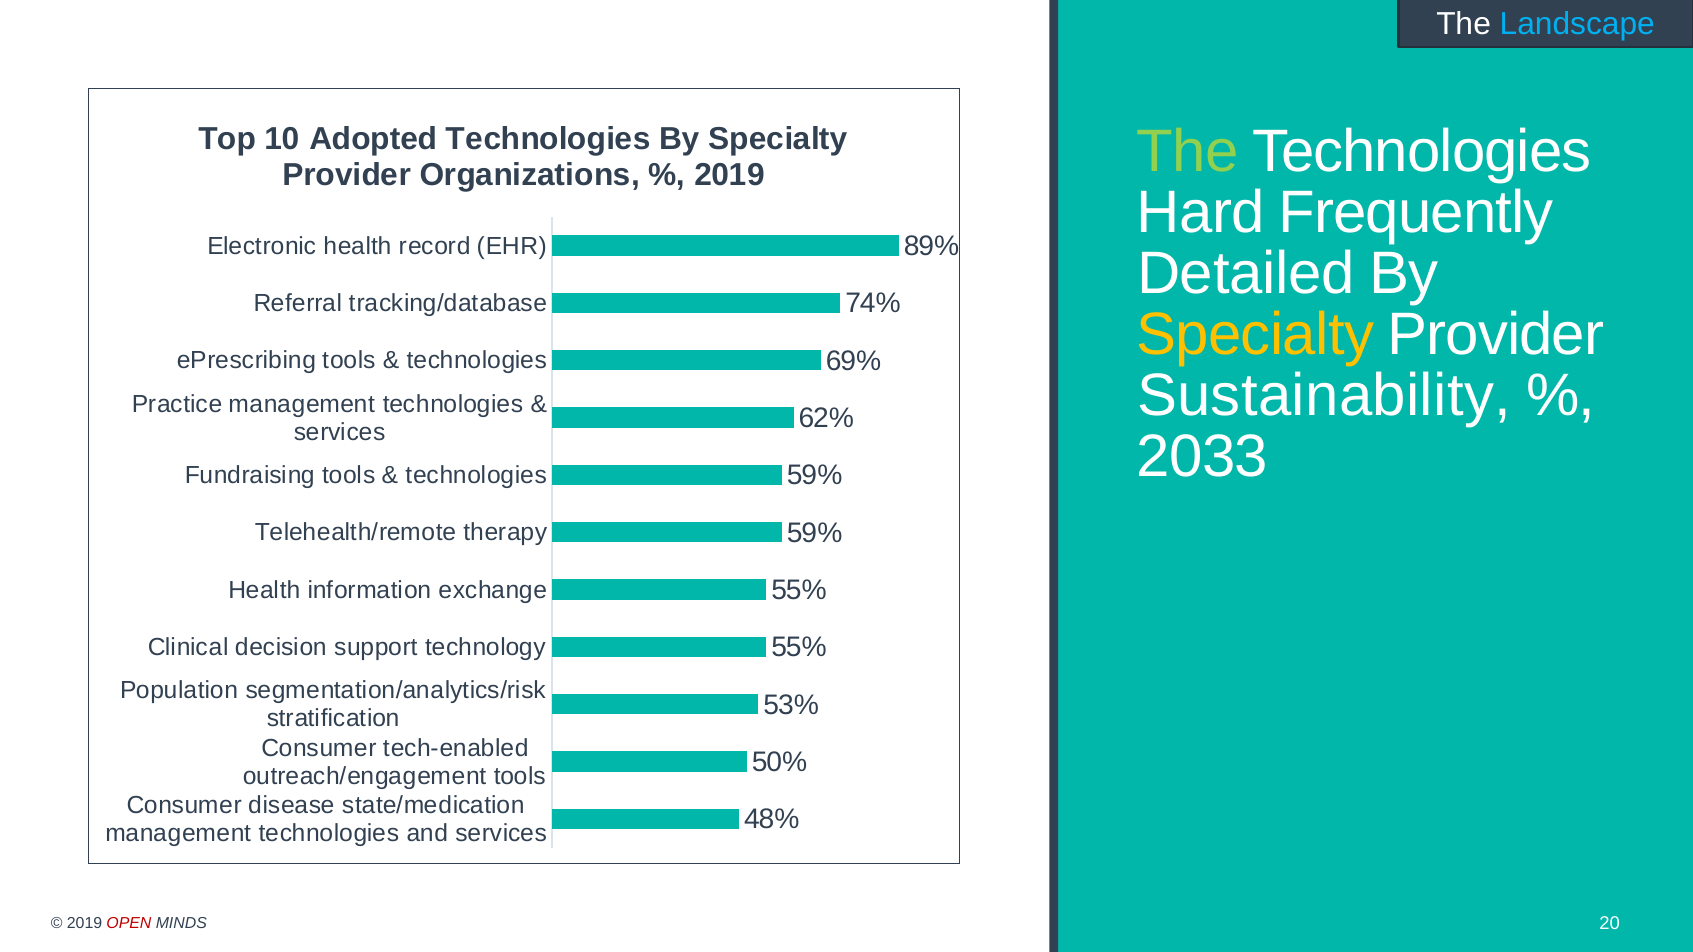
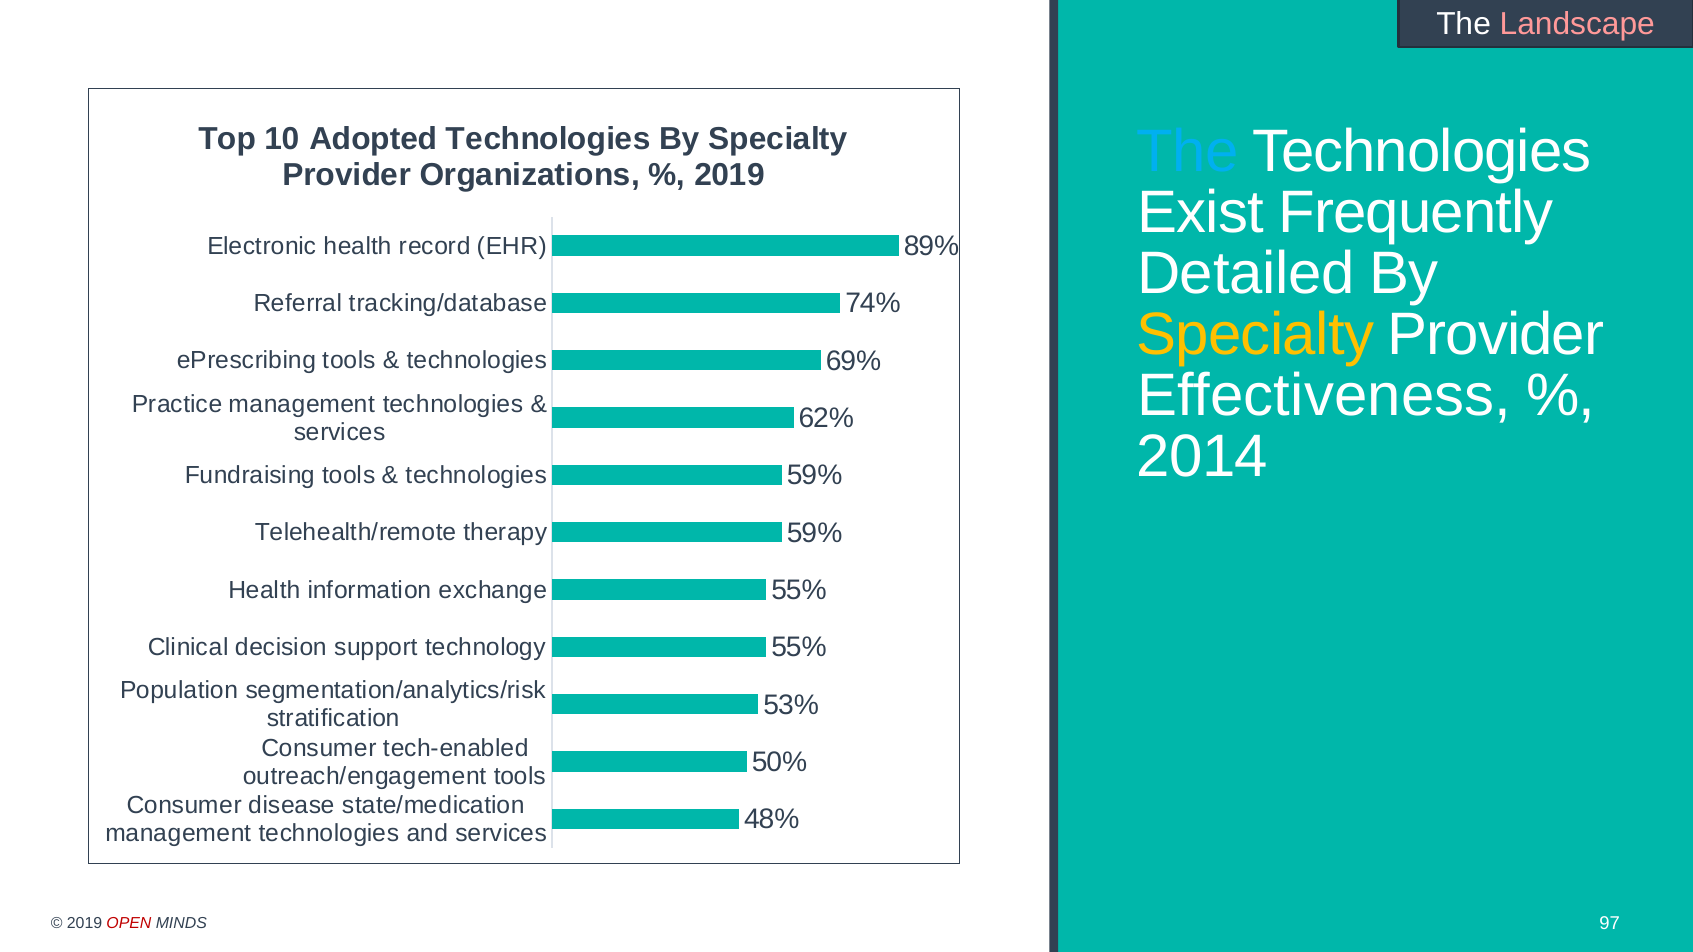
Landscape colour: light blue -> pink (1577, 24)
The colour: light green -> light blue (1188, 151)
Hard: Hard -> Exist (1201, 212)
Sustainability: Sustainability -> Effectiveness (1324, 396)
2033: 2033 -> 2014 (1203, 457)
20: 20 -> 97 (1610, 924)
